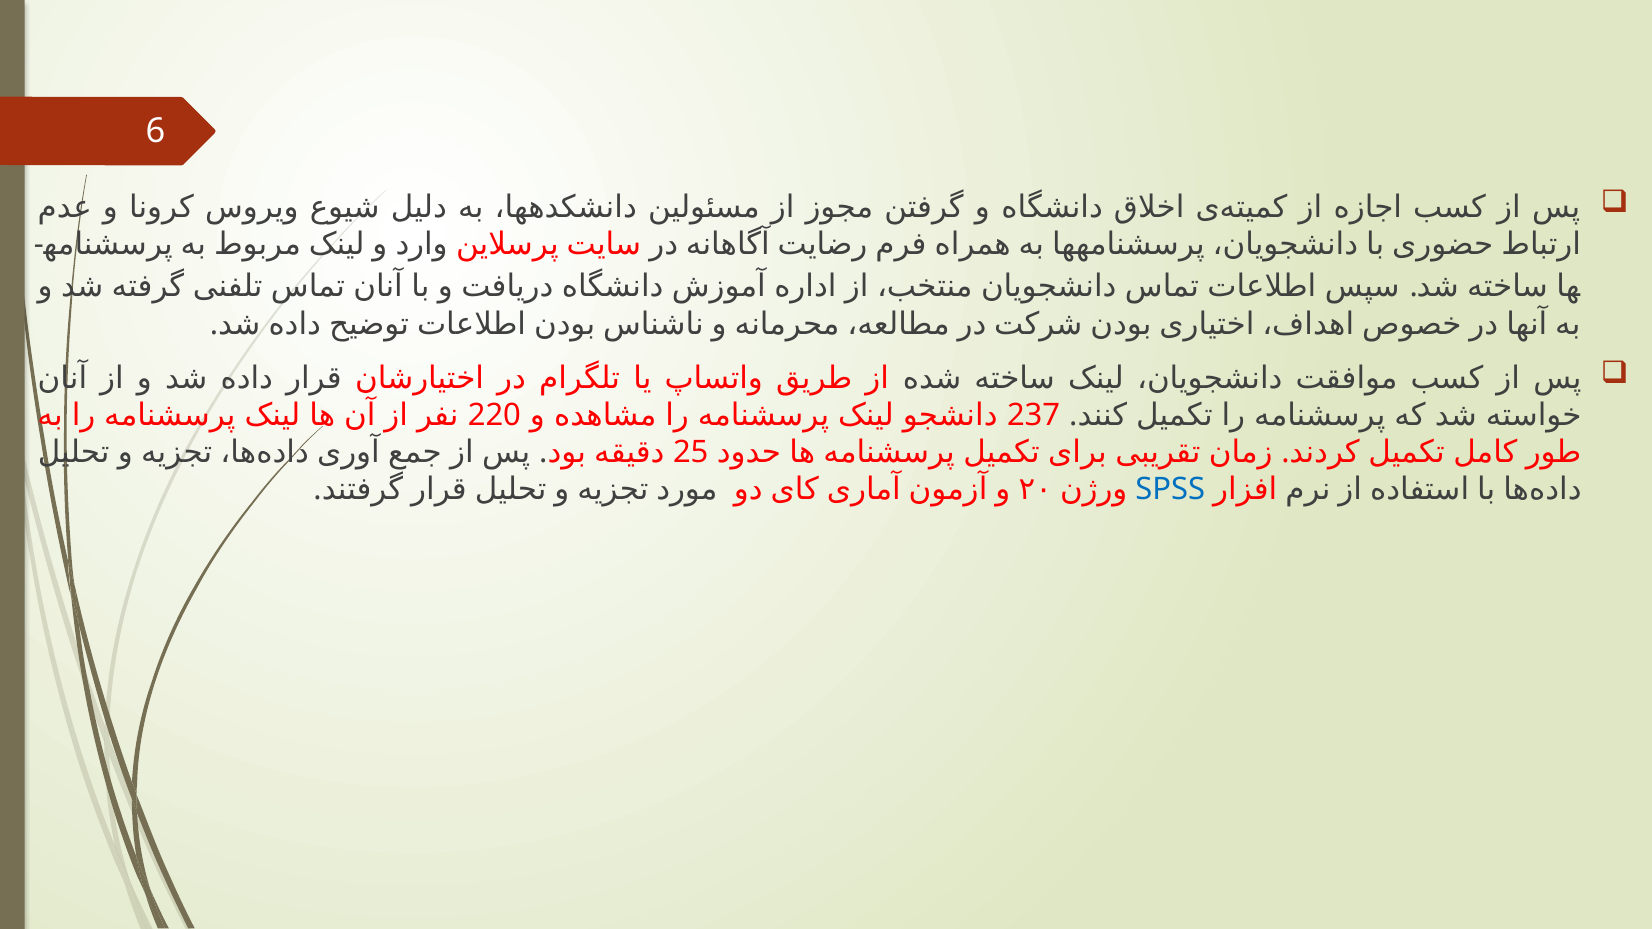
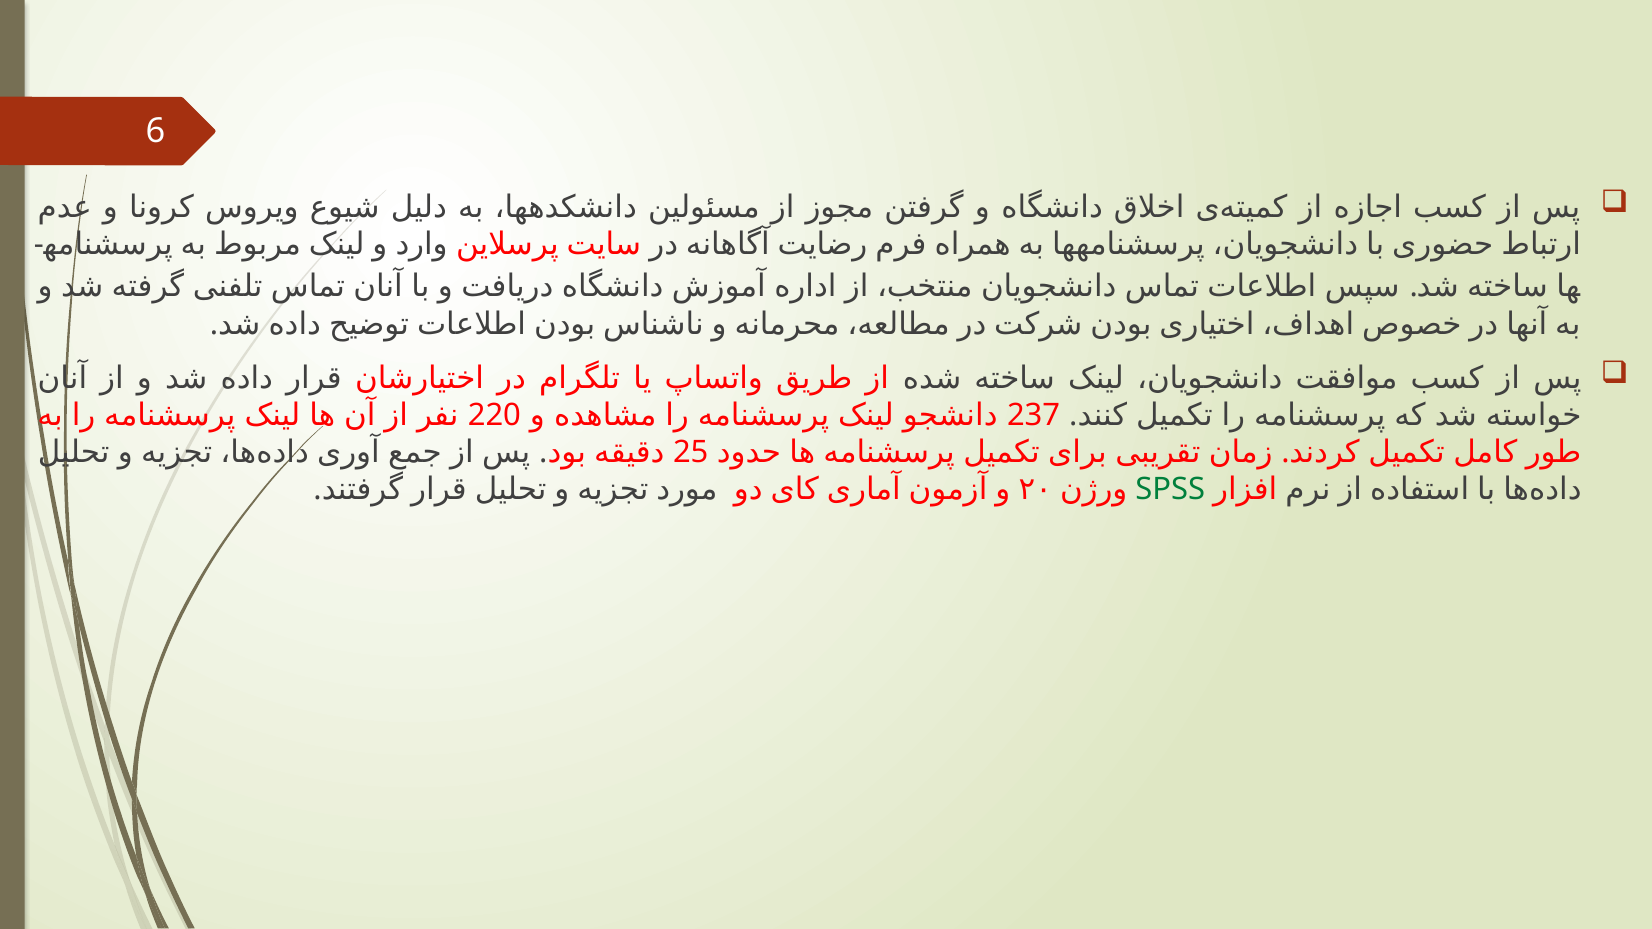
SPSS colour: blue -> green (1170, 490)
